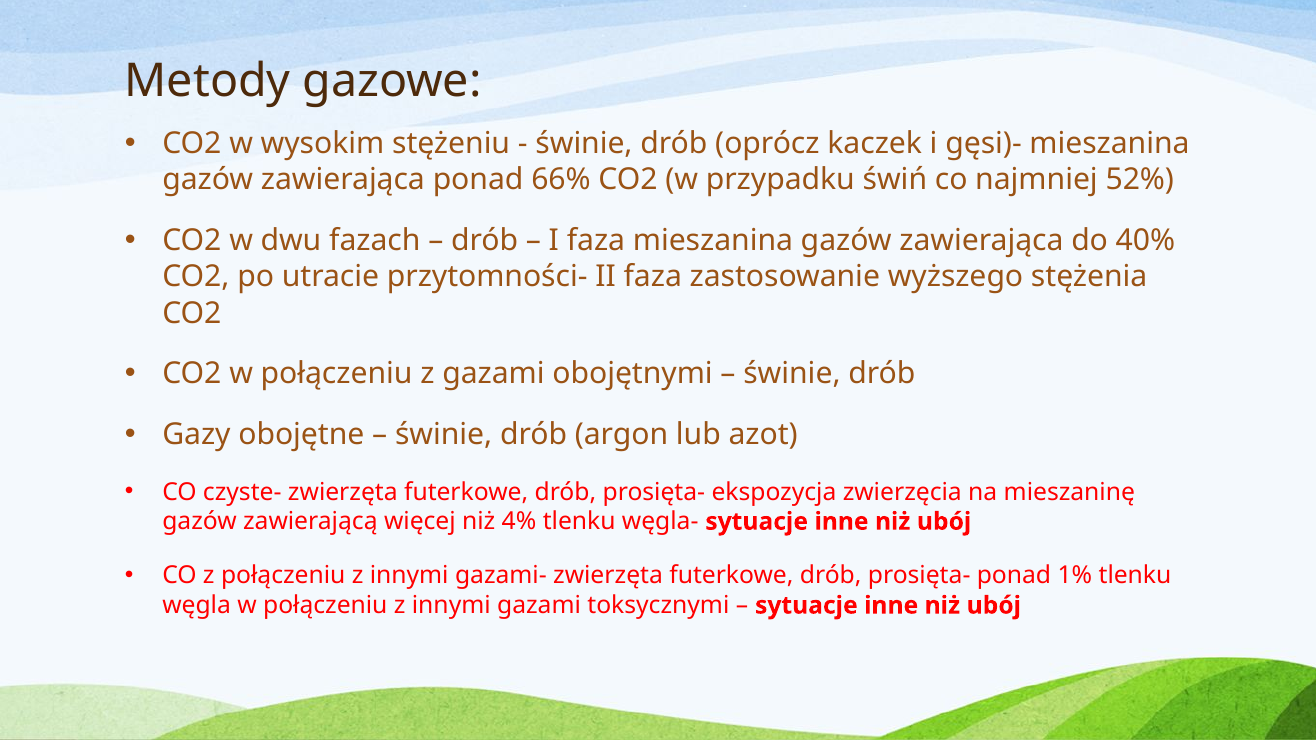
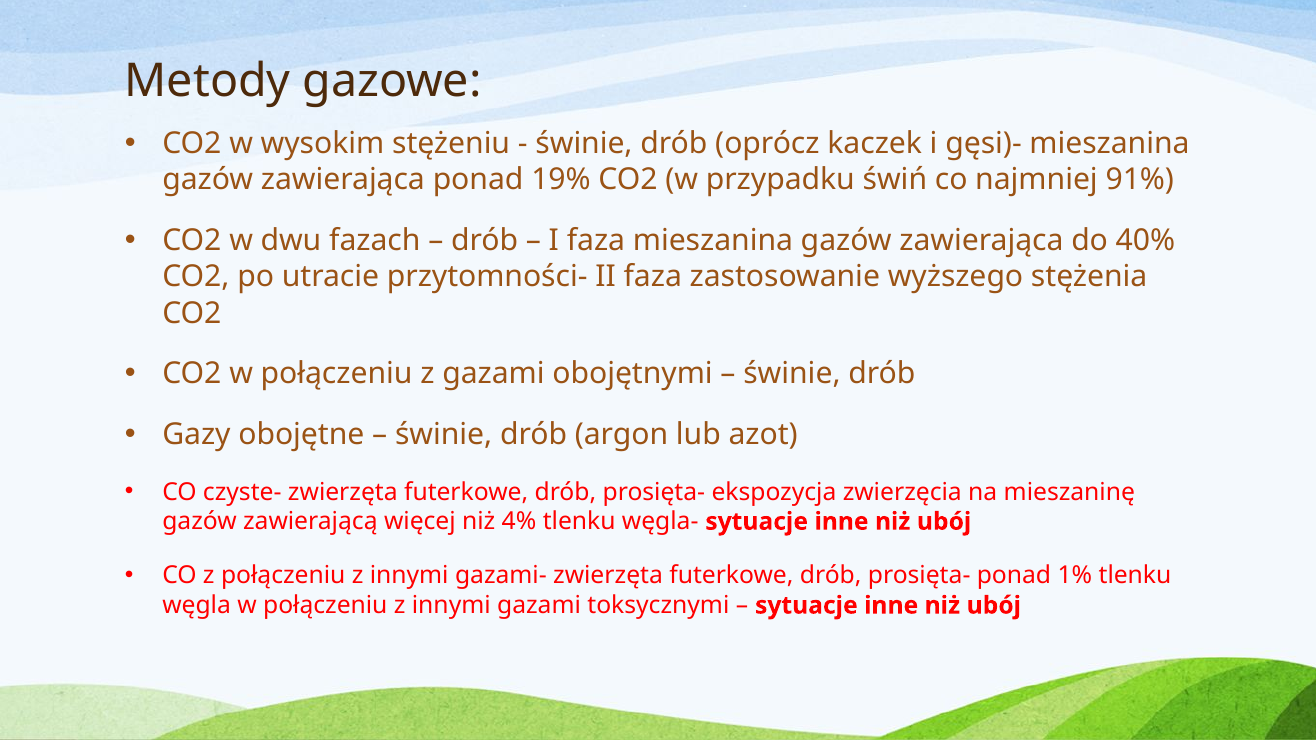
66%: 66% -> 19% (561, 180)
52%: 52% -> 91% (1140, 180)
